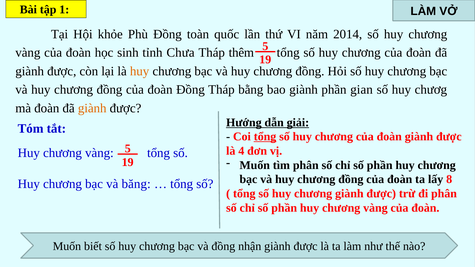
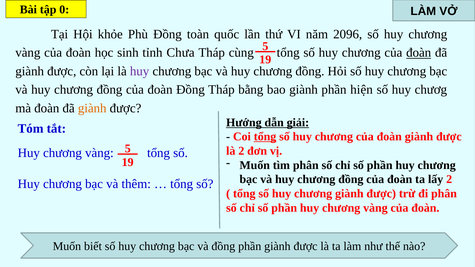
1: 1 -> 0 (64, 10)
2014: 2014 -> 2096 (348, 34)
thêm: thêm -> cùng (241, 53)
đoàn underline: none -> present (419, 53)
huy colour: orange -> purple (140, 71)
gian: gian -> hiện (362, 90)
là 4: 4 -> 2 (241, 151)
lấy 8: 8 -> 2 (449, 180)
băng: băng -> thêm (136, 184)
đồng nhận: nhận -> phần (250, 247)
